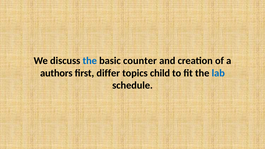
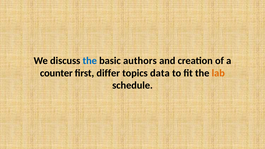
counter: counter -> authors (140, 61)
authors: authors -> counter (56, 73)
child: child -> data (160, 73)
lab colour: blue -> orange (218, 73)
